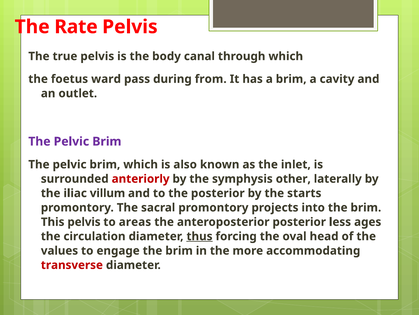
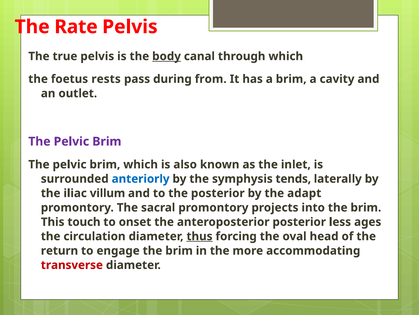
body underline: none -> present (167, 56)
ward: ward -> rests (106, 79)
anteriorly colour: red -> blue (141, 178)
other: other -> tends (293, 178)
starts: starts -> adapt (304, 193)
This pelvis: pelvis -> touch (84, 221)
areas: areas -> onset (135, 221)
values: values -> return (59, 250)
